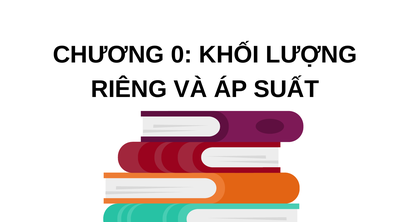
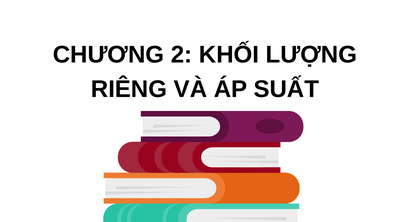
0: 0 -> 2 (182, 54)
